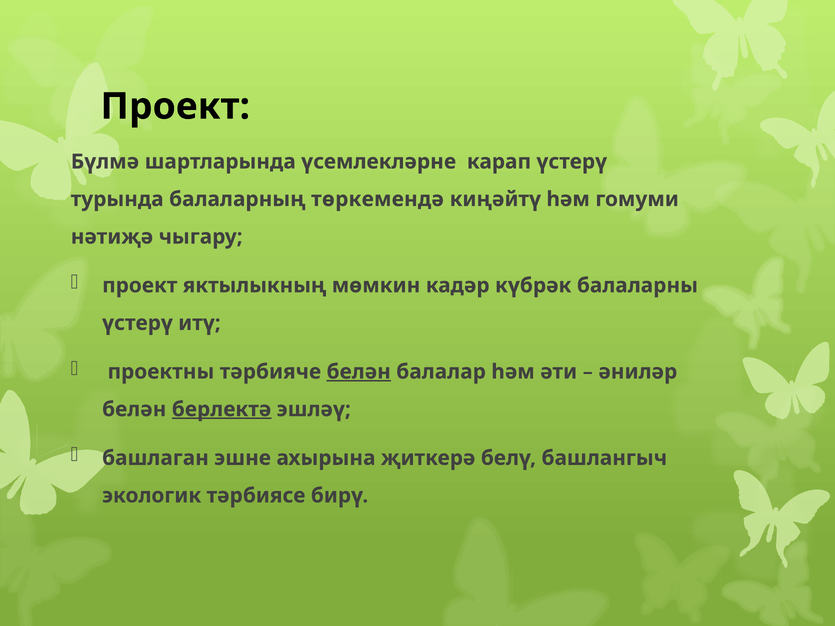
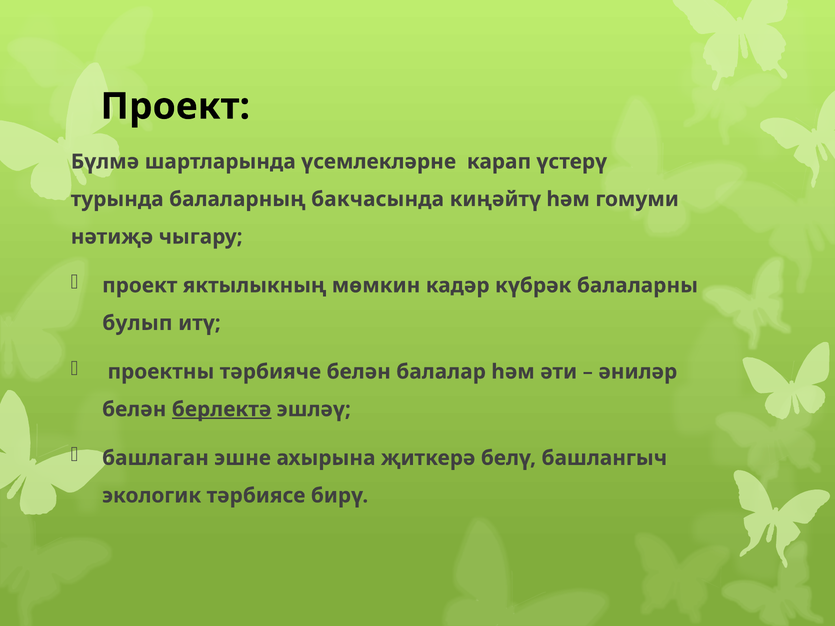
төркемендә: төркемендә -> бакчасында (378, 199)
үстерү: үстерү -> булып (137, 323)
белән underline: present -> none (359, 372)
